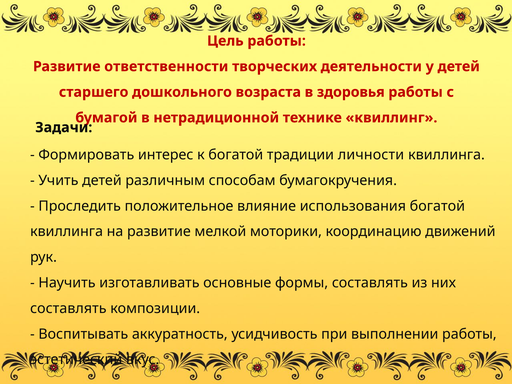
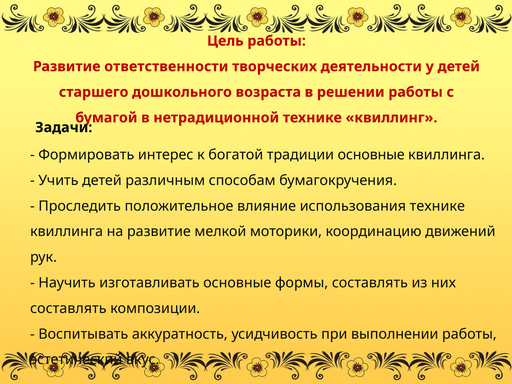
здоровья: здоровья -> решении (351, 92)
традиции личности: личности -> основные (371, 155)
использования богатой: богатой -> технике (437, 206)
